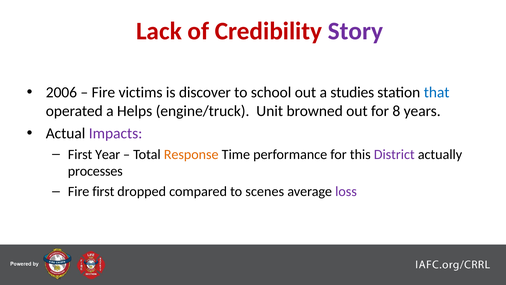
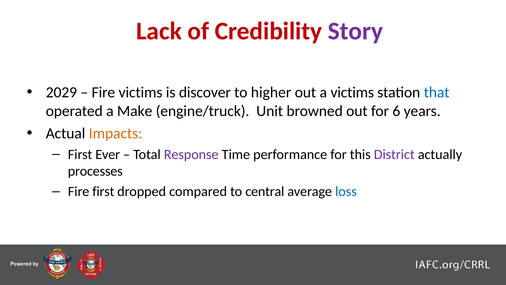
2006: 2006 -> 2029 (61, 93)
school: school -> higher (271, 93)
a studies: studies -> victims (352, 93)
Helps: Helps -> Make (135, 111)
8: 8 -> 6 (396, 111)
Impacts colour: purple -> orange (116, 133)
Year: Year -> Ever (108, 154)
Response colour: orange -> purple (191, 154)
scenes: scenes -> central (265, 192)
loss colour: purple -> blue (346, 192)
